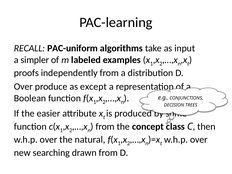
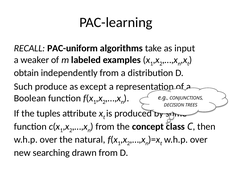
simpler: simpler -> weaker (35, 60)
proofs: proofs -> obtain (26, 73)
Over: Over -> Such (23, 87)
easier: easier -> tuples (49, 113)
